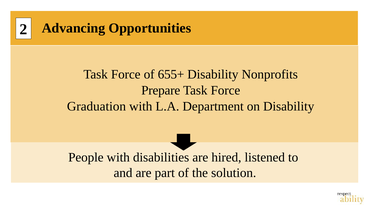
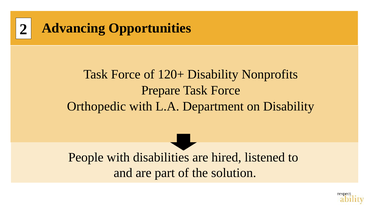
655+: 655+ -> 120+ (171, 75)
Graduation: Graduation -> Orthopedic (96, 106)
